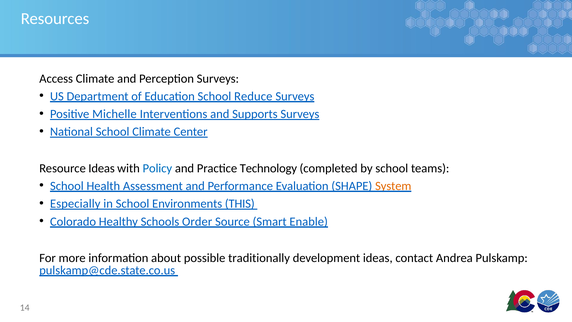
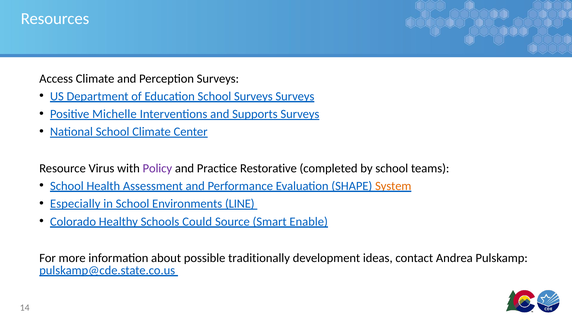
School Reduce: Reduce -> Surveys (253, 96)
Resource Ideas: Ideas -> Virus (102, 168)
Policy colour: blue -> purple (157, 168)
Technology: Technology -> Restorative (268, 168)
THIS: THIS -> LINE (240, 204)
Order: Order -> Could (197, 221)
